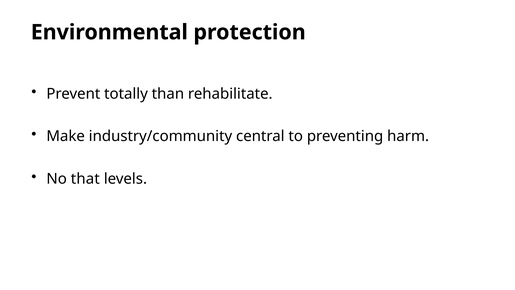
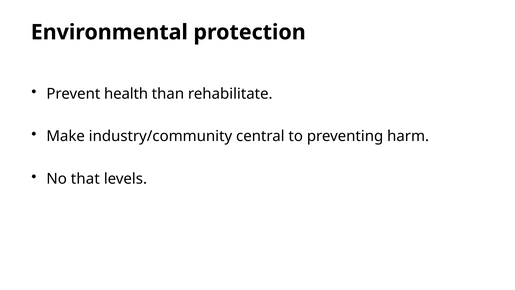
totally: totally -> health (126, 94)
